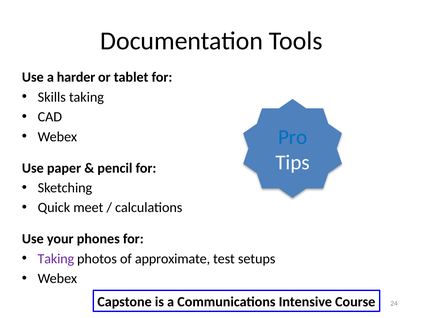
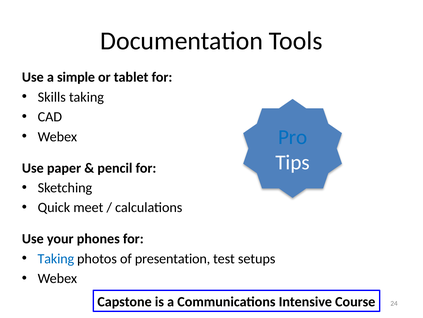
harder: harder -> simple (76, 77)
Taking colour: purple -> blue (56, 258)
approximate: approximate -> presentation (173, 258)
